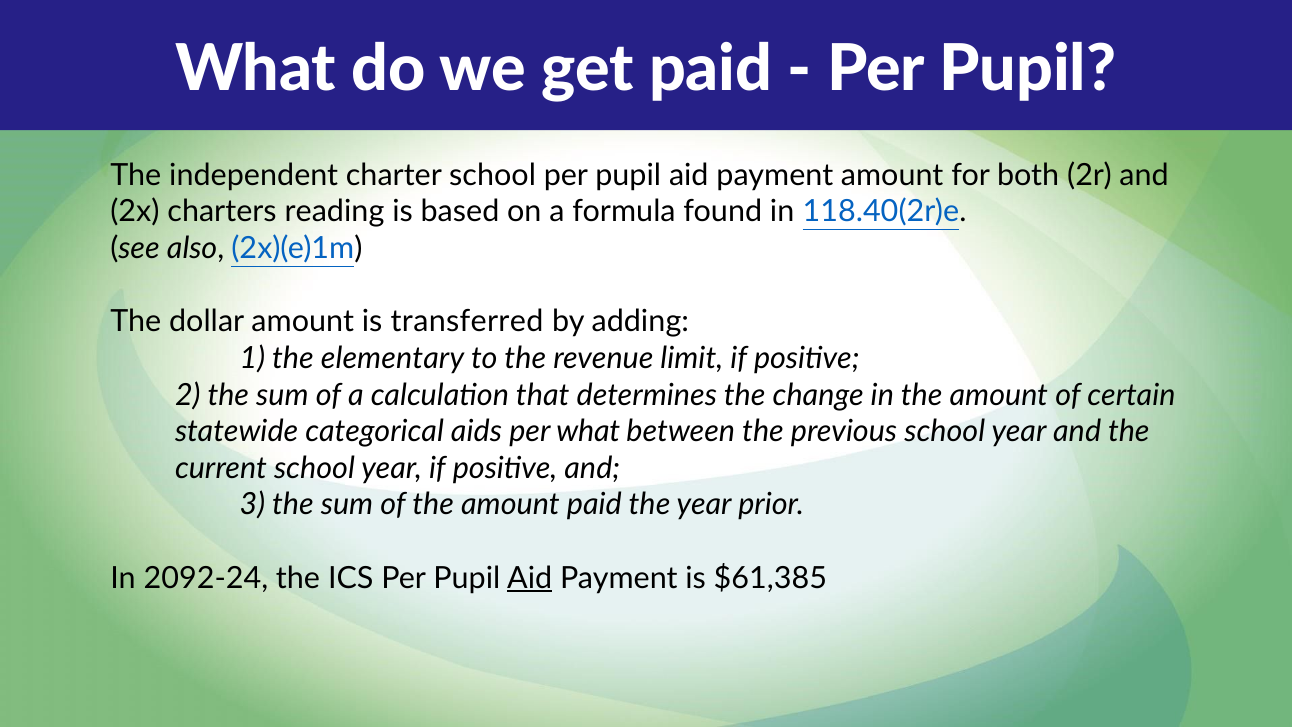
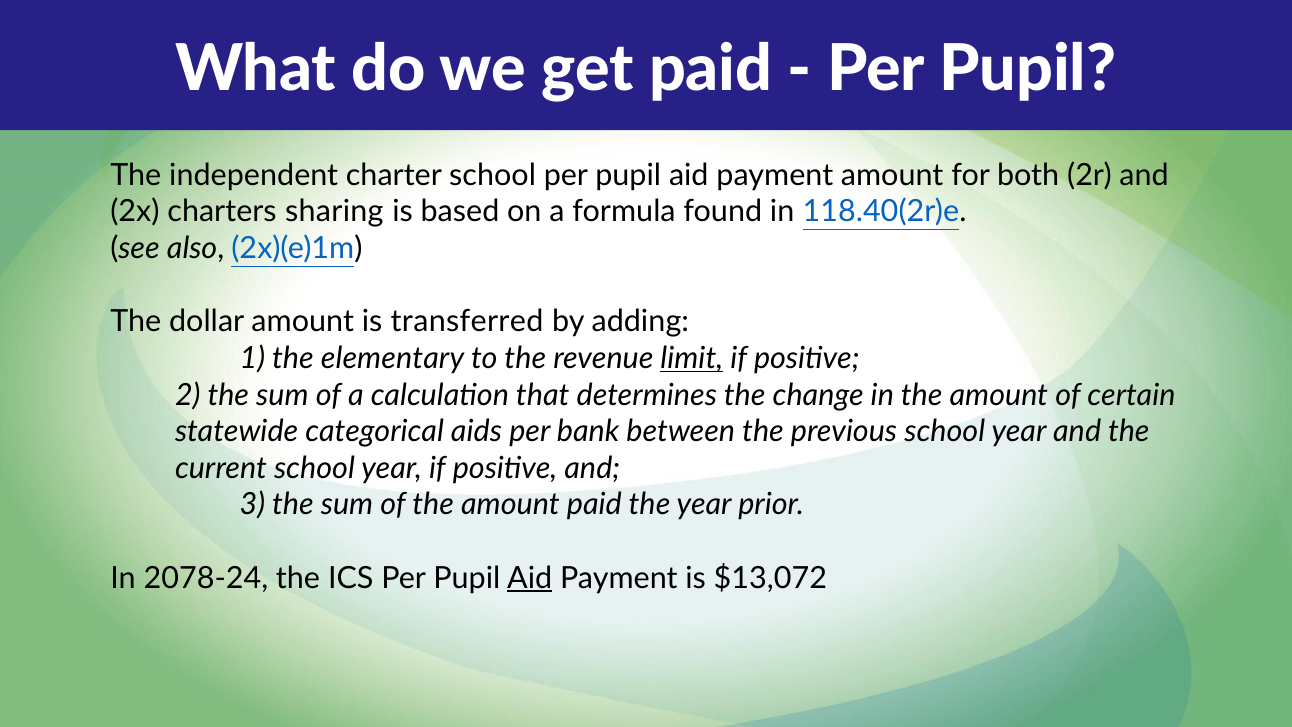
reading: reading -> sharing (334, 212)
limit underline: none -> present (692, 358)
per what: what -> bank (588, 431)
2092-24: 2092-24 -> 2078-24 (206, 578)
$61,385: $61,385 -> $13,072 (770, 578)
